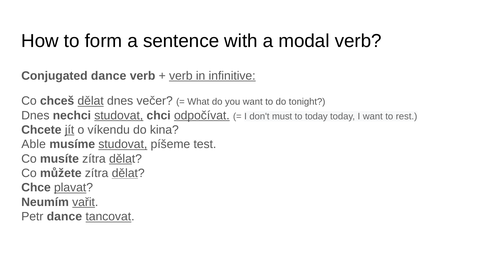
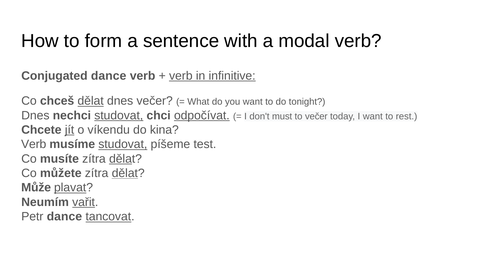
to today: today -> večer (316, 117)
Able: Able -> Verb (34, 145)
Chce: Chce -> Může (36, 188)
